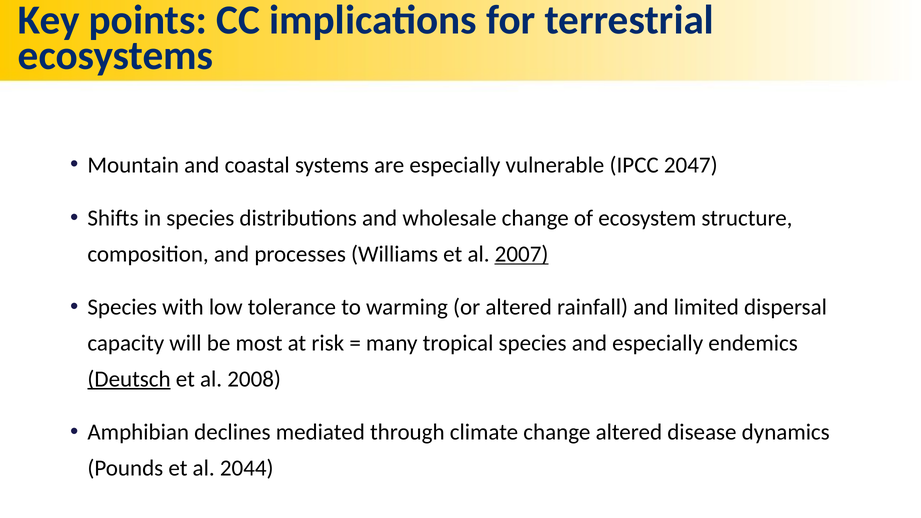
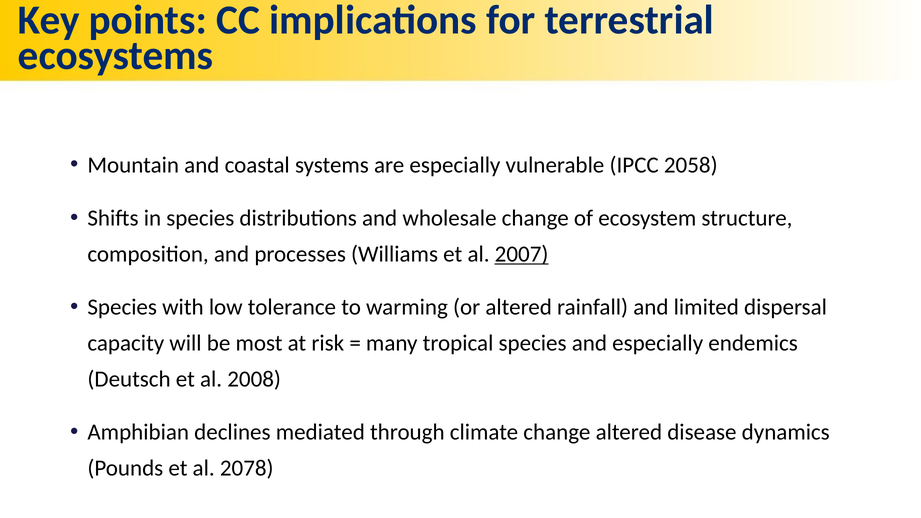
2047: 2047 -> 2058 (691, 165)
Deutsch underline: present -> none (129, 379)
2044: 2044 -> 2078 (247, 468)
